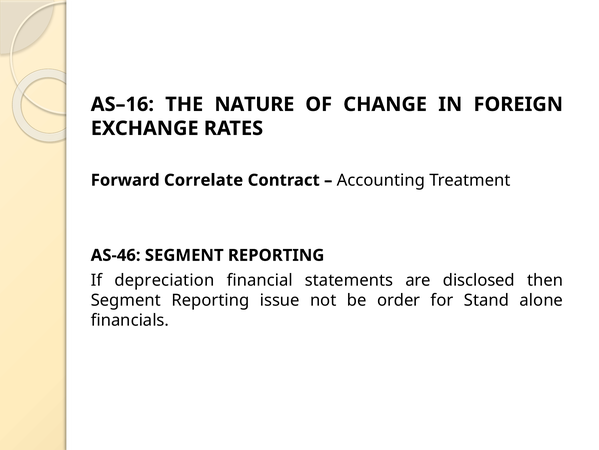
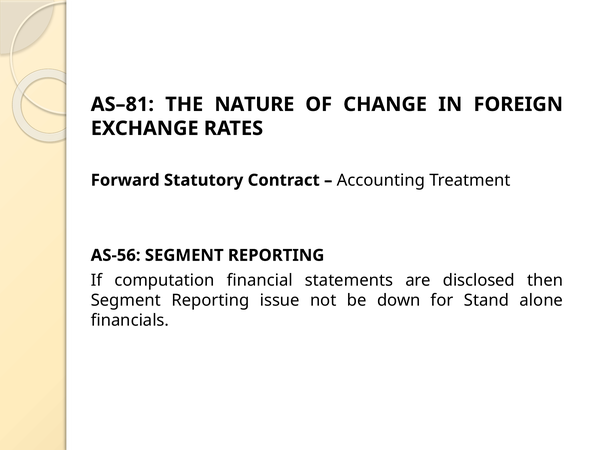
AS–16: AS–16 -> AS–81 (122, 104)
Correlate: Correlate -> Statutory (204, 180)
AS-46: AS-46 -> AS-56 (116, 255)
depreciation: depreciation -> computation (164, 280)
order: order -> down (399, 300)
